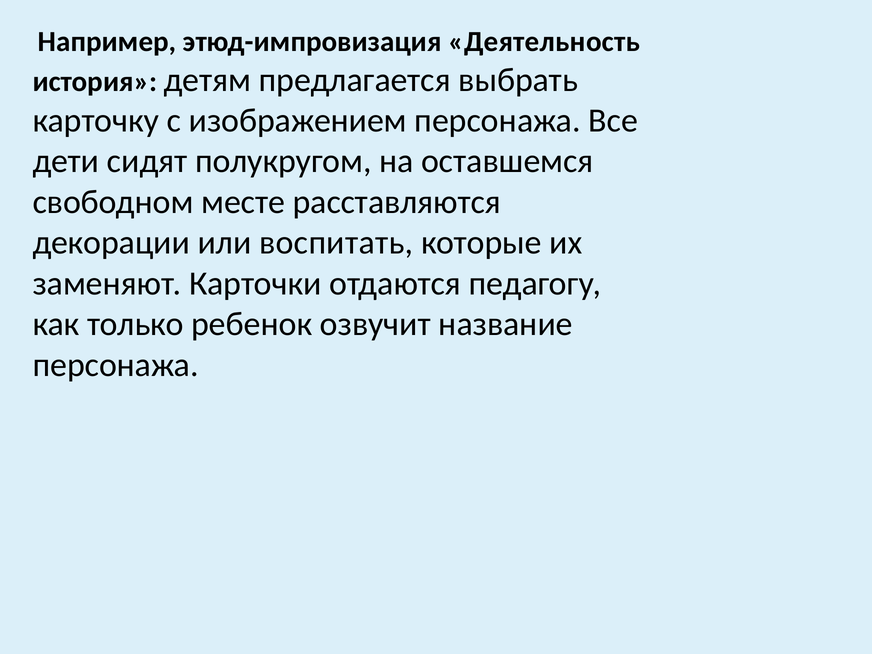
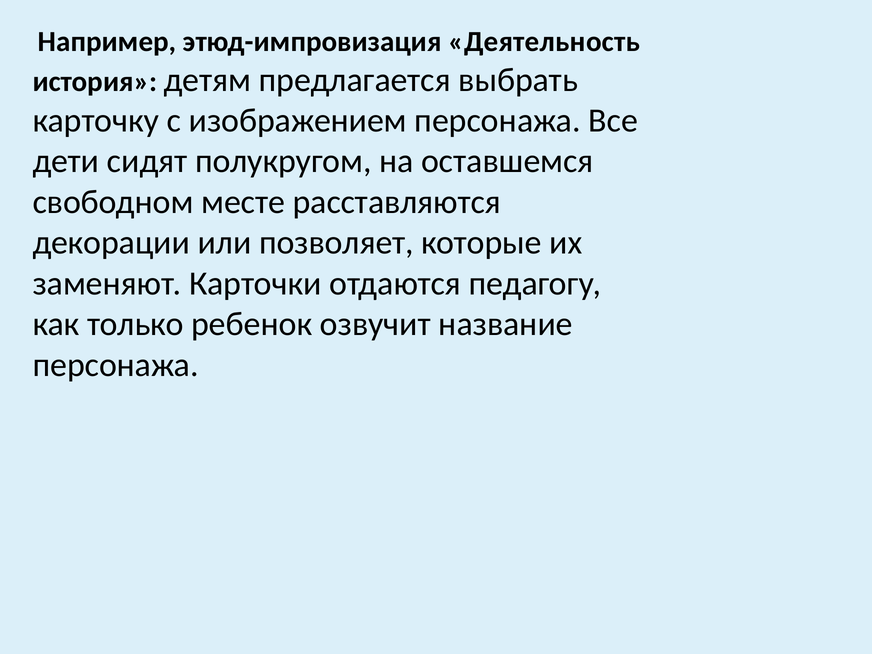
воспитать: воспитать -> позволяет (336, 243)
